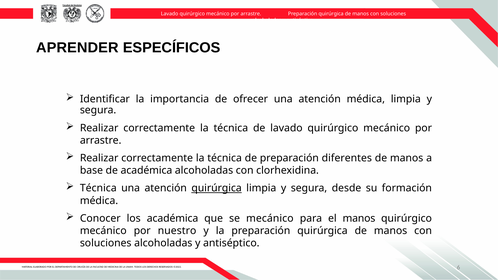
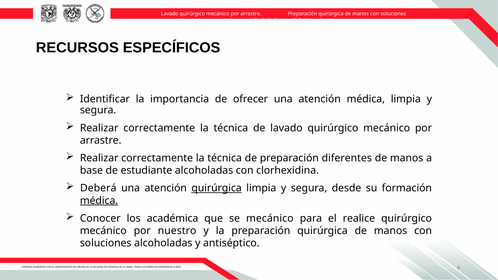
APRENDER: APRENDER -> RECURSOS (77, 48)
de académica: académica -> estudiante (146, 171)
Técnica: Técnica -> Deberá (98, 188)
médica underline: none -> present (99, 201)
el manos: manos -> realice (359, 218)
